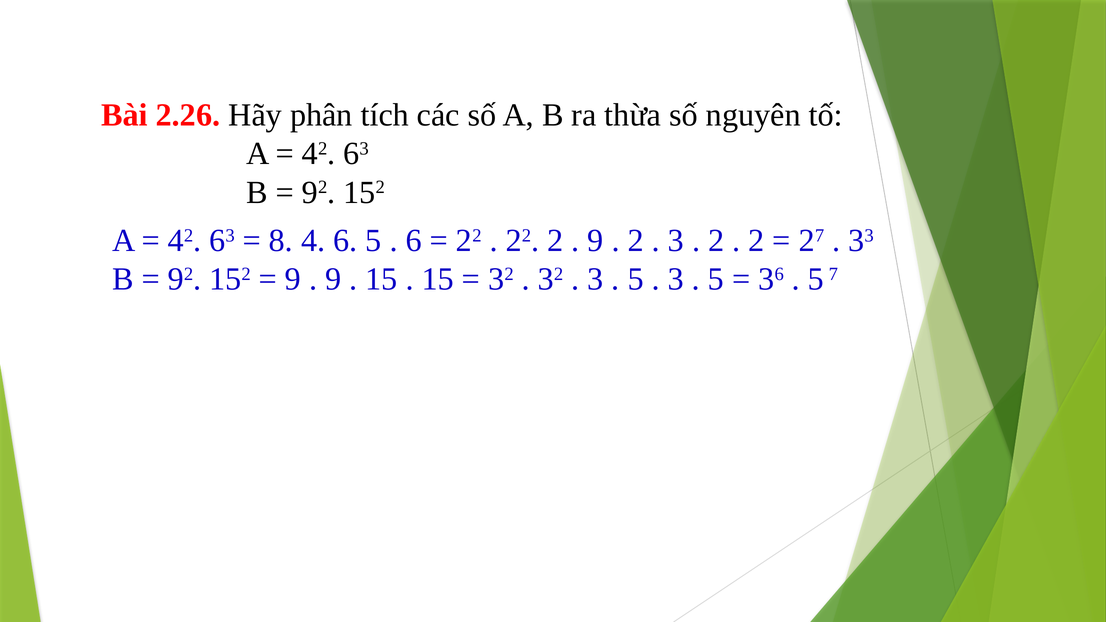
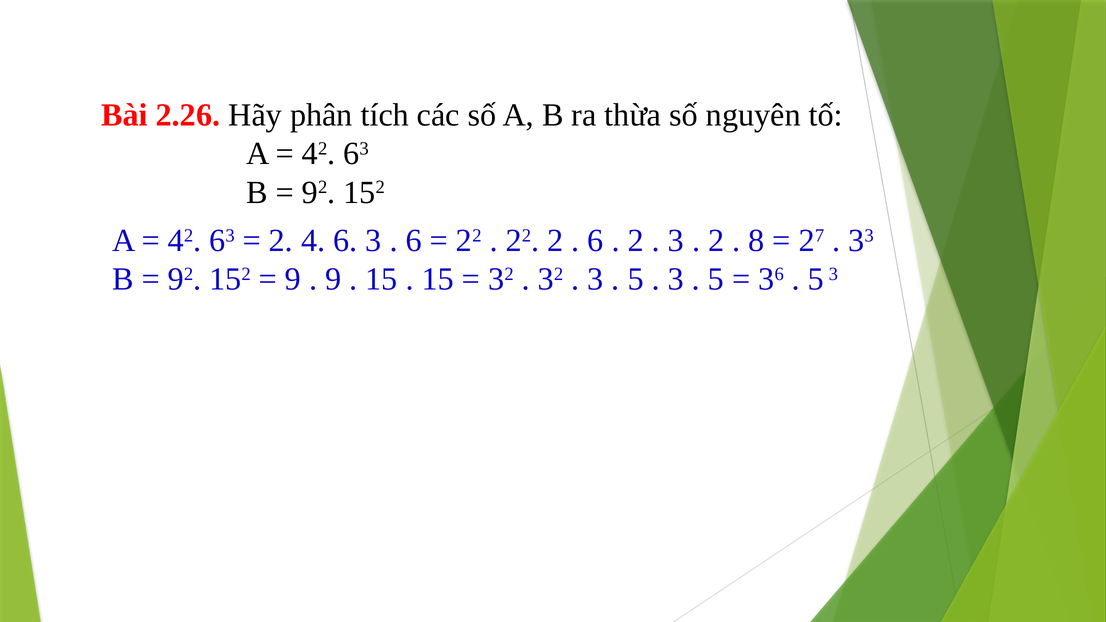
8: 8 -> 2 (281, 241)
6 5: 5 -> 3 (373, 241)
9: 9 -> 6 (595, 241)
2: 2 -> 8 (756, 241)
5 7: 7 -> 3 (833, 274)
